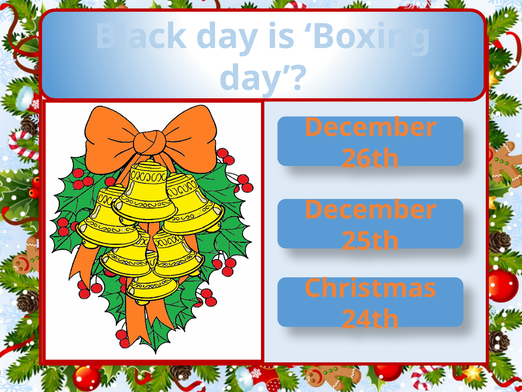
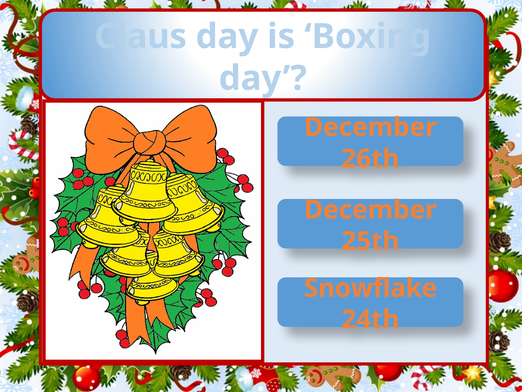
Black: Black -> Claus (141, 36)
Christmas: Christmas -> Snowflake (371, 288)
